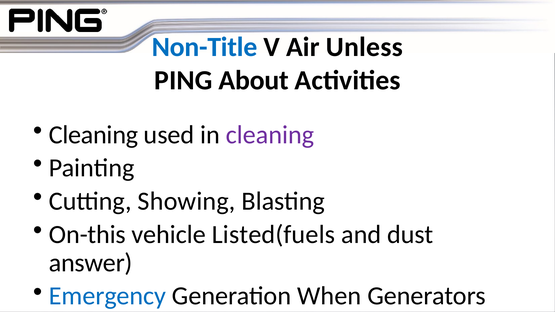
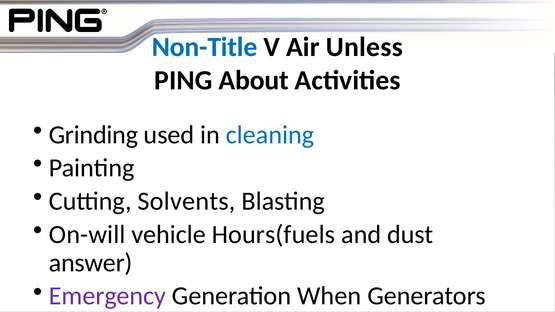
Cleaning: Cleaning -> Grinding (93, 135)
cleaning colour: purple -> blue (270, 135)
Showing: Showing -> Solvents (187, 201)
On-this: On-this -> On-will (87, 235)
Listed(fuels: Listed(fuels -> Hours(fuels (273, 235)
Emergency colour: blue -> purple (107, 296)
